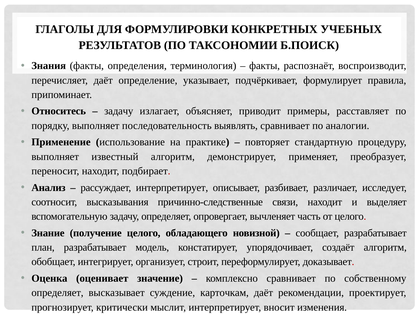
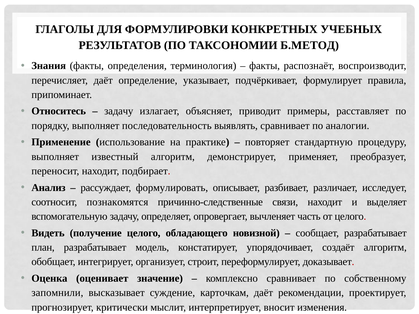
Б.ПОИСК: Б.ПОИСК -> Б.МЕТОД (310, 45)
рассуждает интерпретирует: интерпретирует -> формулировать (172, 188)
высказывания: высказывания -> познакомятся (117, 202)
Знание: Знание -> Видеть (48, 233)
определяет: определяет -> запомнили (57, 293)
